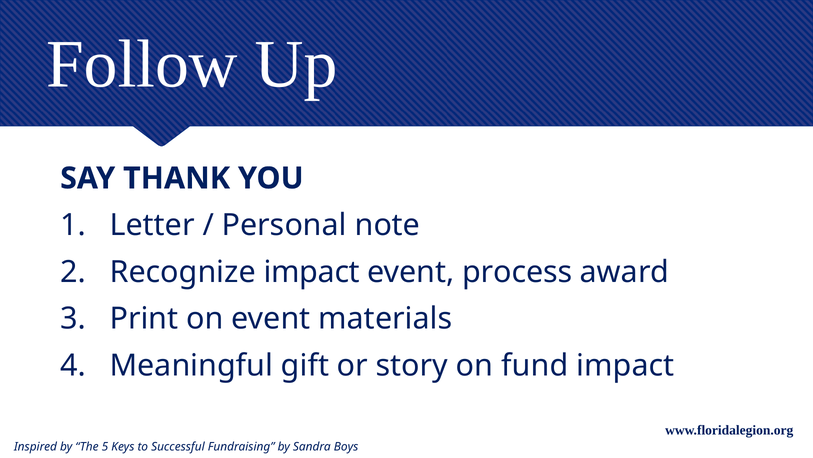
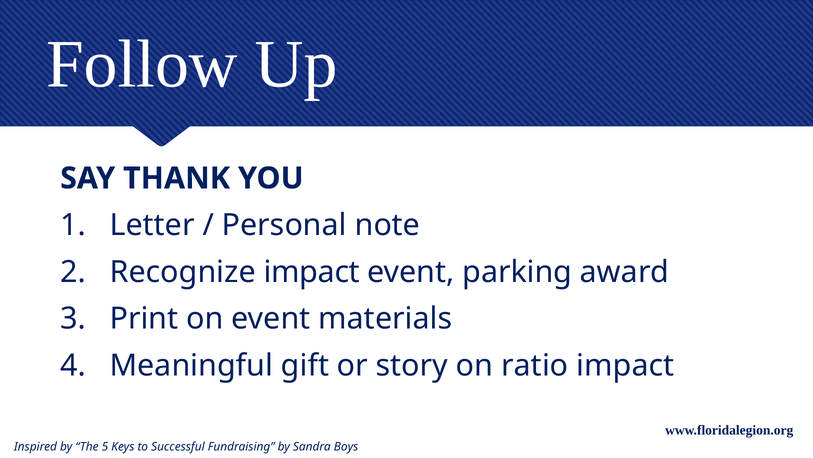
process: process -> parking (517, 272)
fund: fund -> ratio (535, 365)
